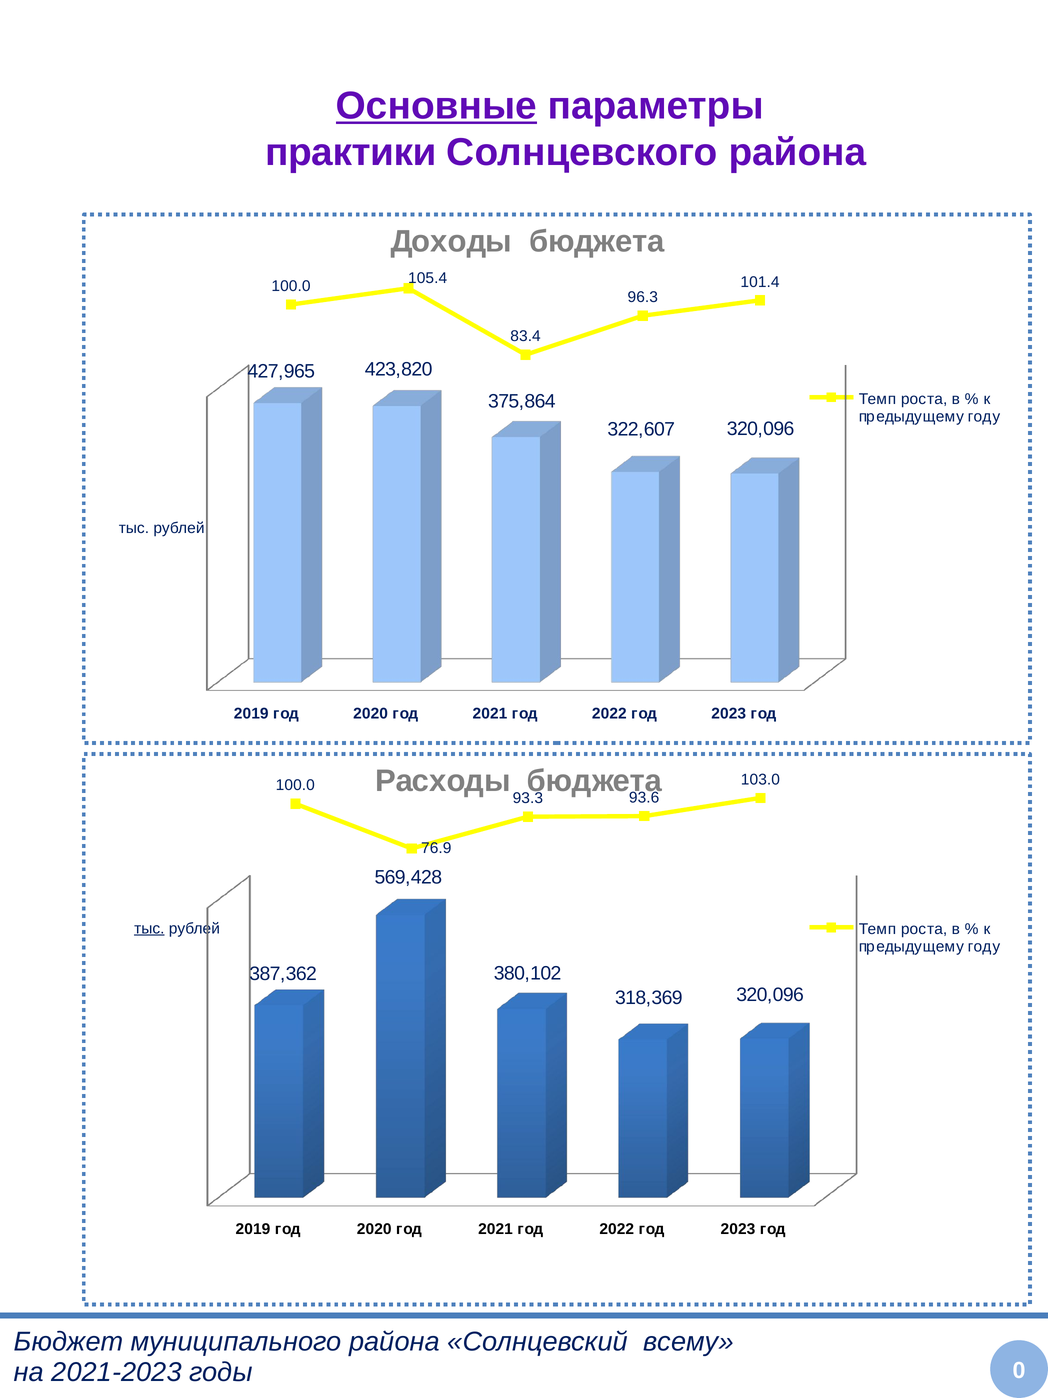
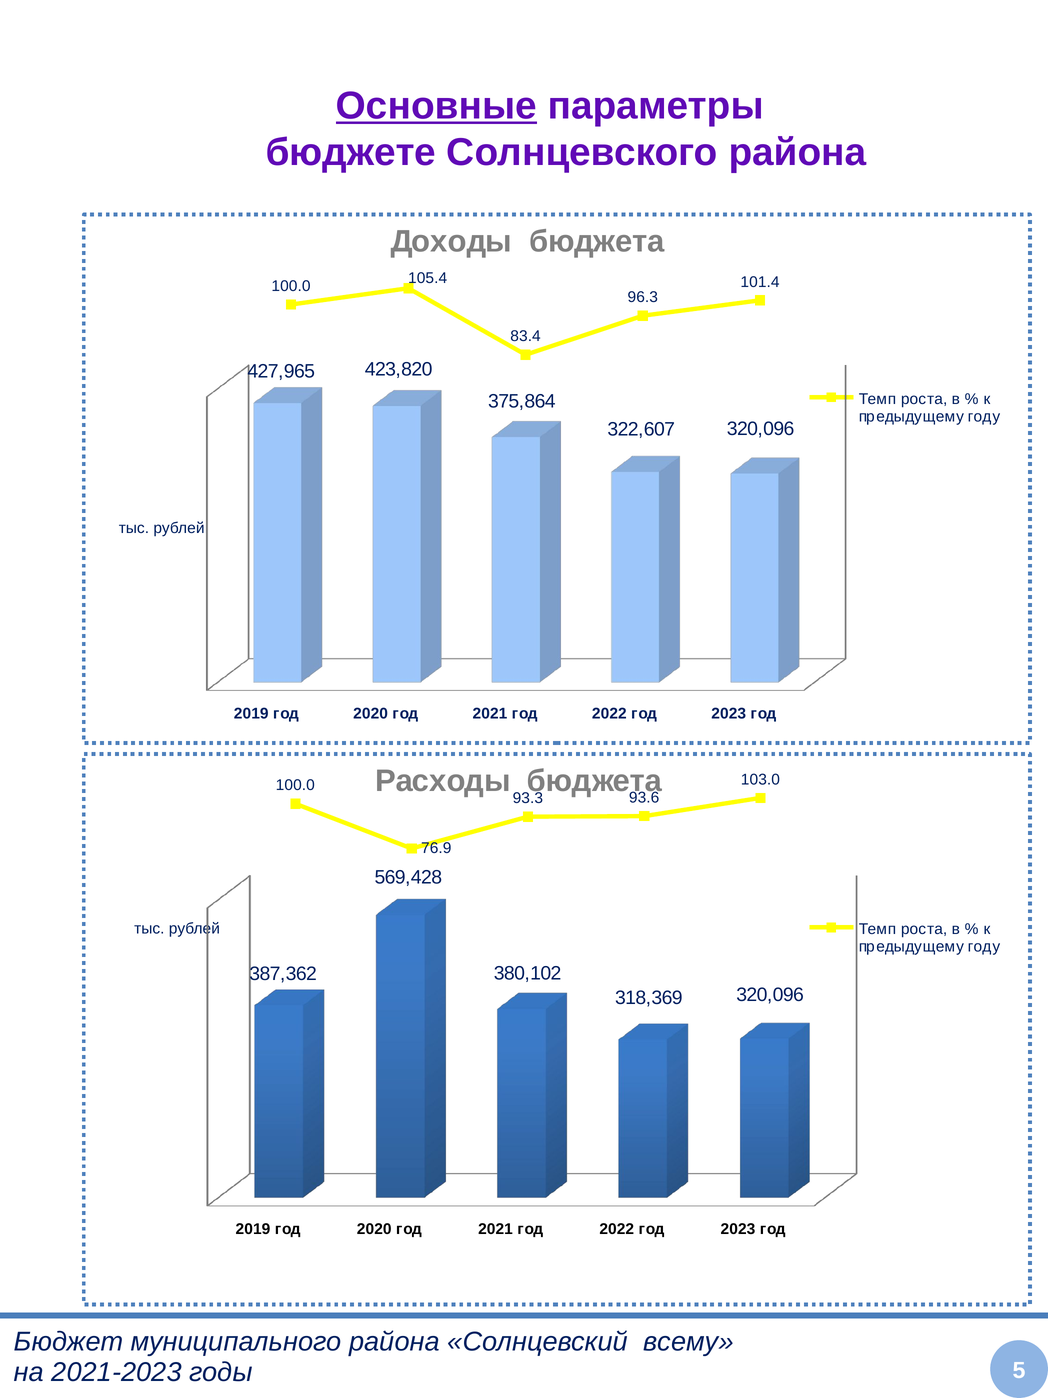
практики: практики -> бюджете (351, 152)
тыс underline: present -> none (149, 928)
0: 0 -> 5 (1019, 1370)
